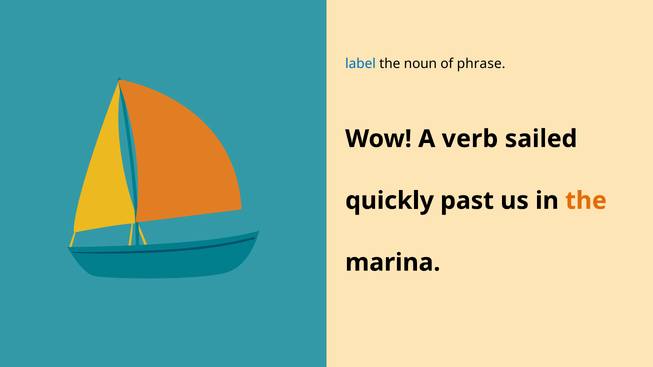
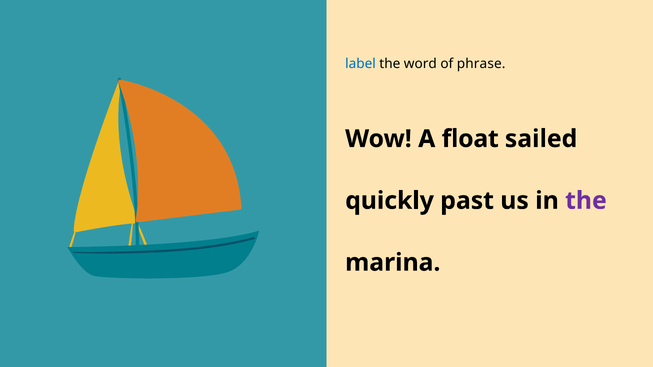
noun: noun -> word (420, 64)
verb: verb -> float (470, 139)
the colour: orange -> purple (586, 201)
